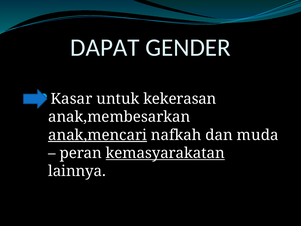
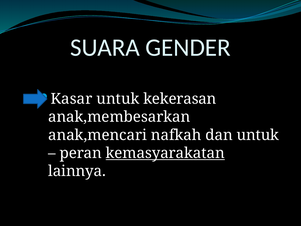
DAPAT: DAPAT -> SUARA (105, 48)
anak,mencari underline: present -> none (98, 135)
dan muda: muda -> untuk (258, 135)
